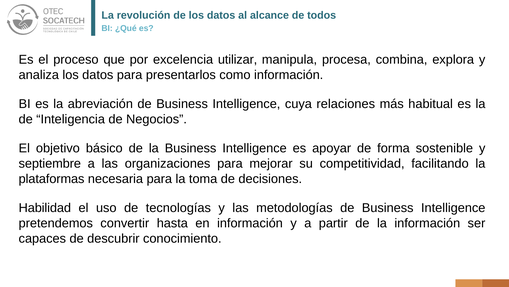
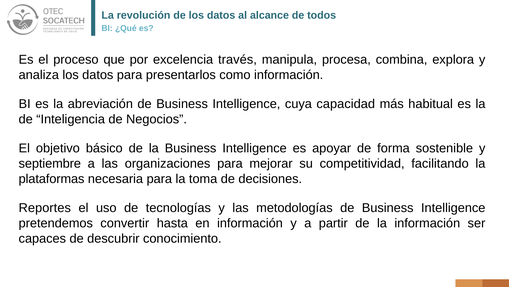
utilizar: utilizar -> través (237, 60)
relaciones: relaciones -> capacidad (346, 104)
Habilidad: Habilidad -> Reportes (45, 208)
